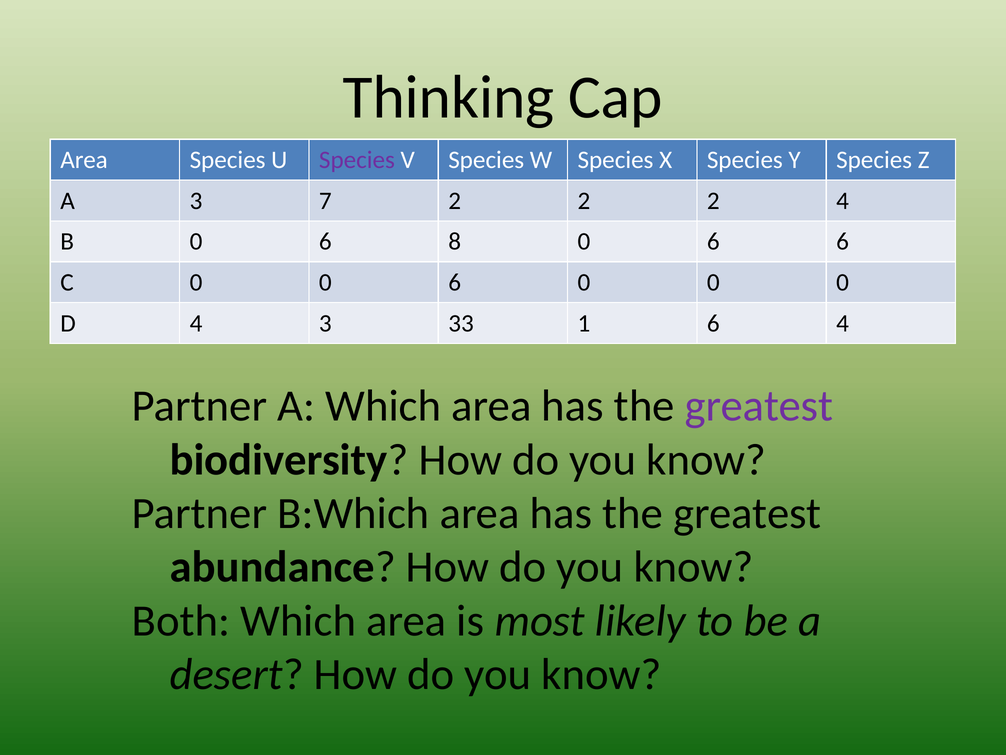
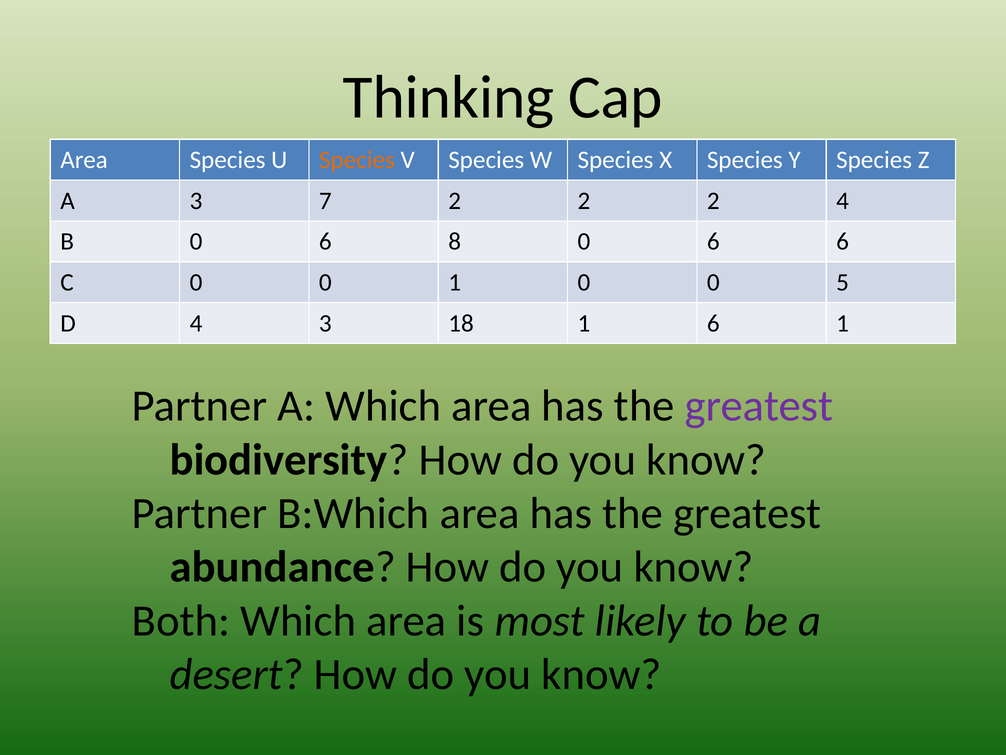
Species colour: purple -> orange (357, 160)
0 0 6: 6 -> 1 (455, 282)
0 0 0: 0 -> 5 (843, 282)
33: 33 -> 18 (461, 323)
6 4: 4 -> 1 (843, 323)
